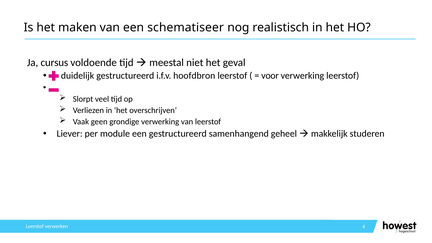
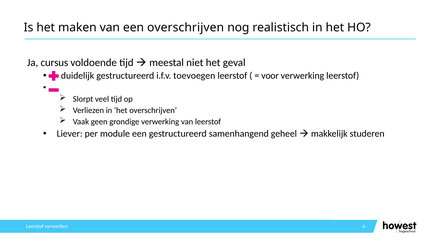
een schematiseer: schematiseer -> overschrijven (186, 27)
hoofdbron: hoofdbron -> toevoegen (194, 76)
